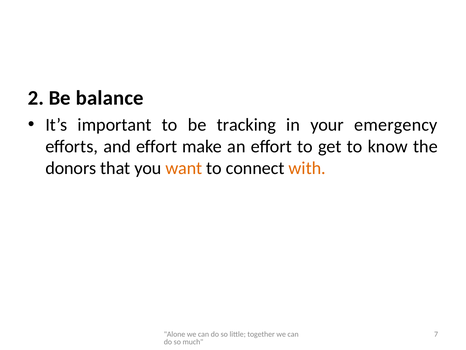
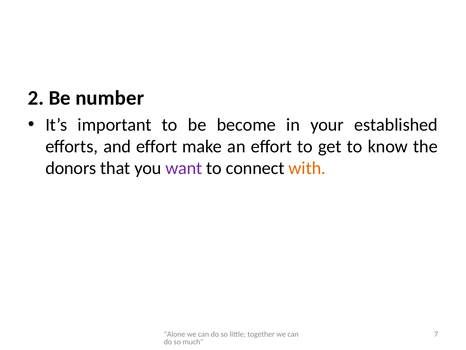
balance: balance -> number (110, 98)
tracking: tracking -> become (246, 125)
emergency: emergency -> established (396, 125)
want colour: orange -> purple (184, 168)
